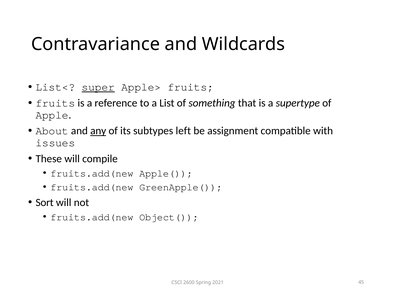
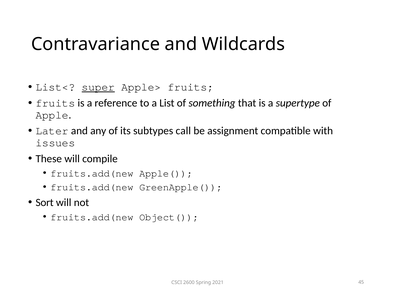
About: About -> Later (52, 131)
any underline: present -> none (98, 131)
left: left -> call (183, 131)
